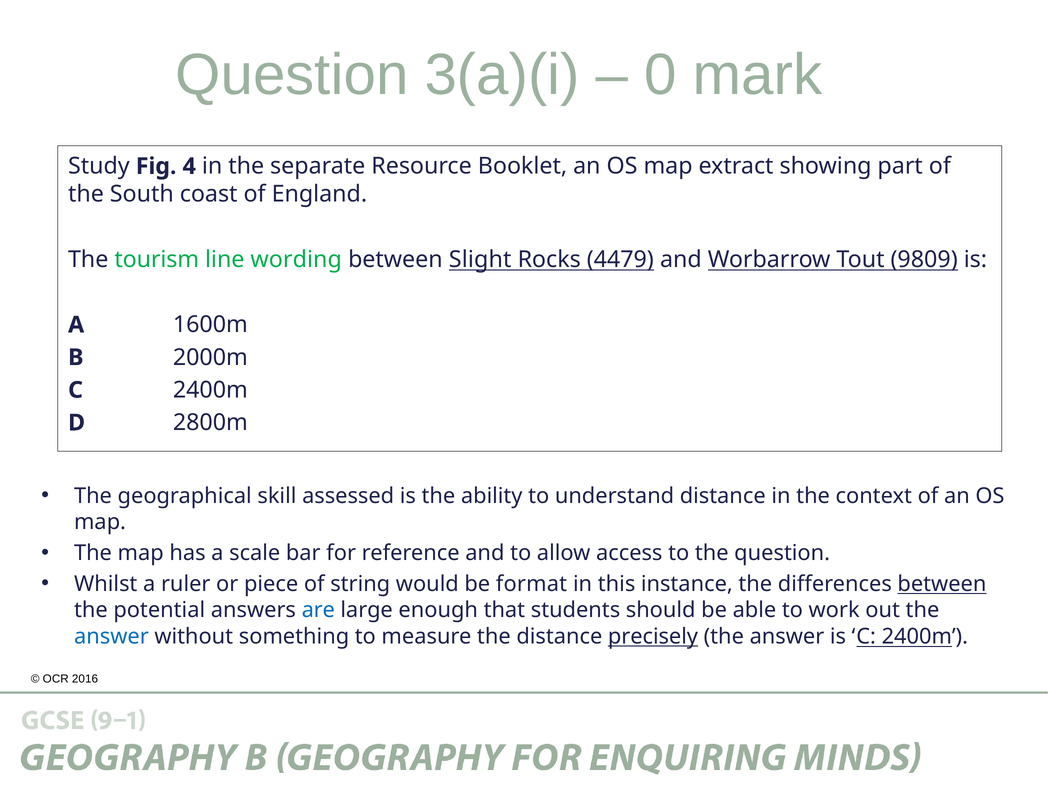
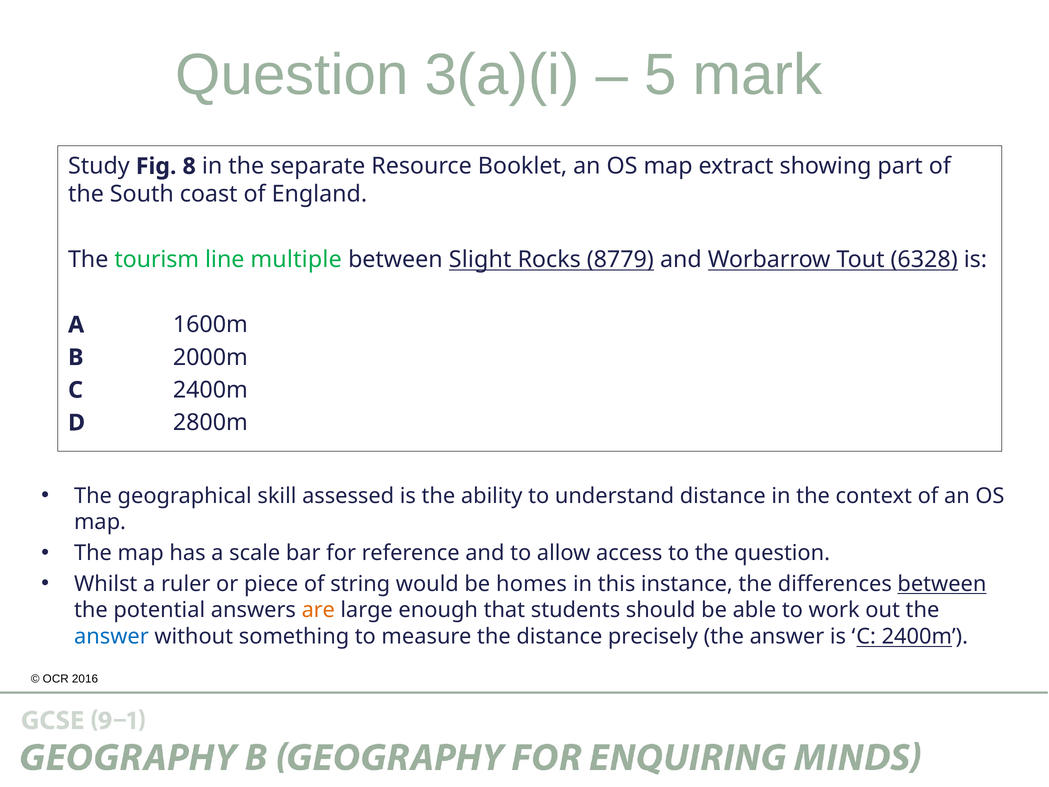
0: 0 -> 5 (661, 75)
4: 4 -> 8 (189, 166)
wording: wording -> multiple (296, 259)
4479: 4479 -> 8779 (620, 259)
9809: 9809 -> 6328 (924, 259)
format: format -> homes (531, 584)
are colour: blue -> orange (318, 610)
precisely underline: present -> none (653, 636)
